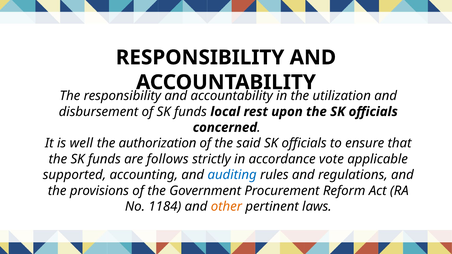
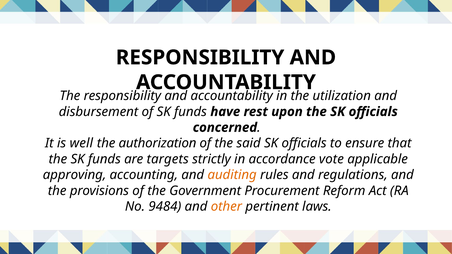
local: local -> have (225, 112)
follows: follows -> targets (168, 159)
supported: supported -> approving (74, 175)
auditing colour: blue -> orange (232, 175)
1184: 1184 -> 9484 (165, 207)
